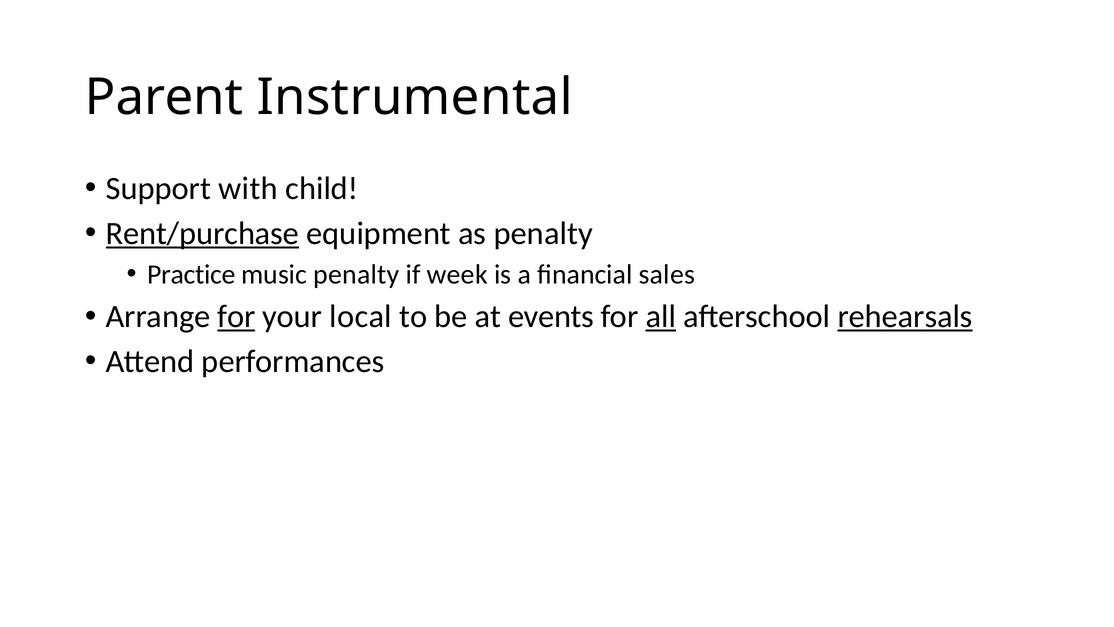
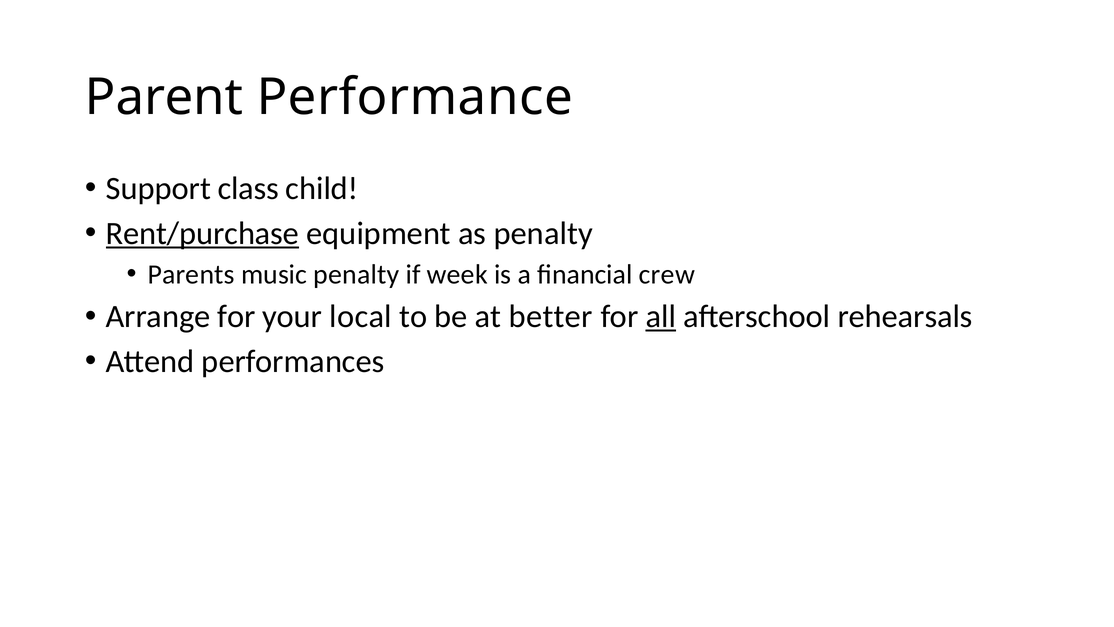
Instrumental: Instrumental -> Performance (415, 97)
with: with -> class (248, 188)
Practice: Practice -> Parents (191, 274)
sales: sales -> crew (667, 274)
for underline: present -> none (236, 316)
events: events -> better (551, 316)
rehearsals underline: present -> none (905, 316)
